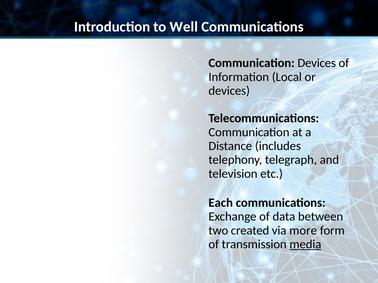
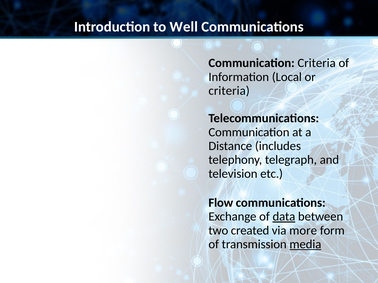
Communication Devices: Devices -> Criteria (317, 63)
devices: devices -> criteria (229, 91)
Each: Each -> Flow (221, 203)
data underline: none -> present (284, 217)
